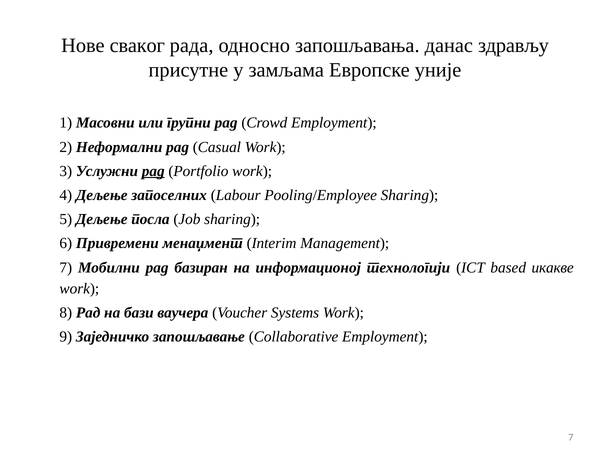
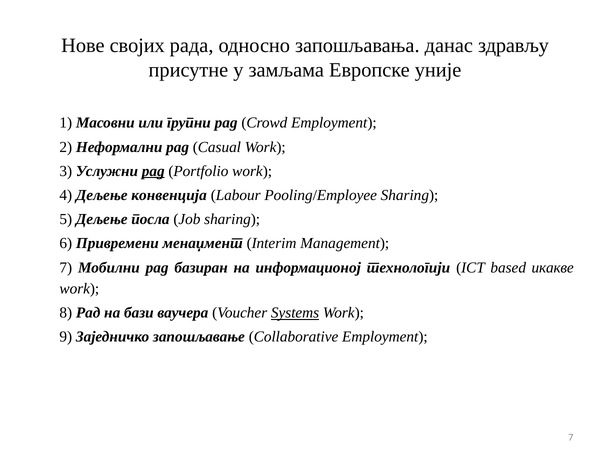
сваког: сваког -> својих (137, 46)
запоселних: запоселних -> конвенција (169, 195)
Systems underline: none -> present (295, 312)
